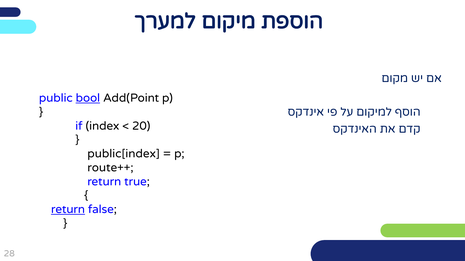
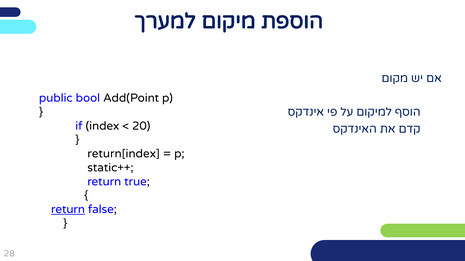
bool underline: present -> none (88, 98)
public[index: public[index -> return[index (124, 154)
route++: route++ -> static++ (110, 168)
